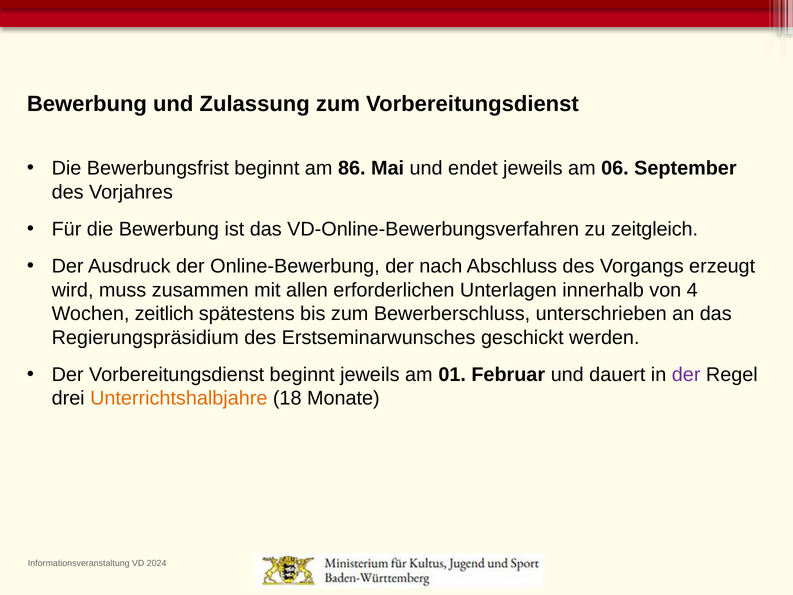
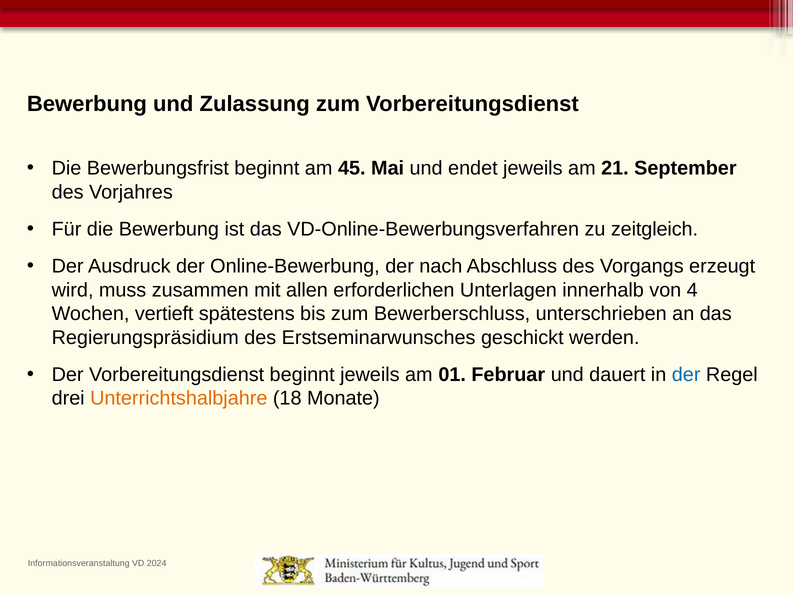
86: 86 -> 45 (352, 168)
06: 06 -> 21 (615, 168)
zeitlich: zeitlich -> vertieft (164, 314)
der colour: purple -> blue (686, 374)
